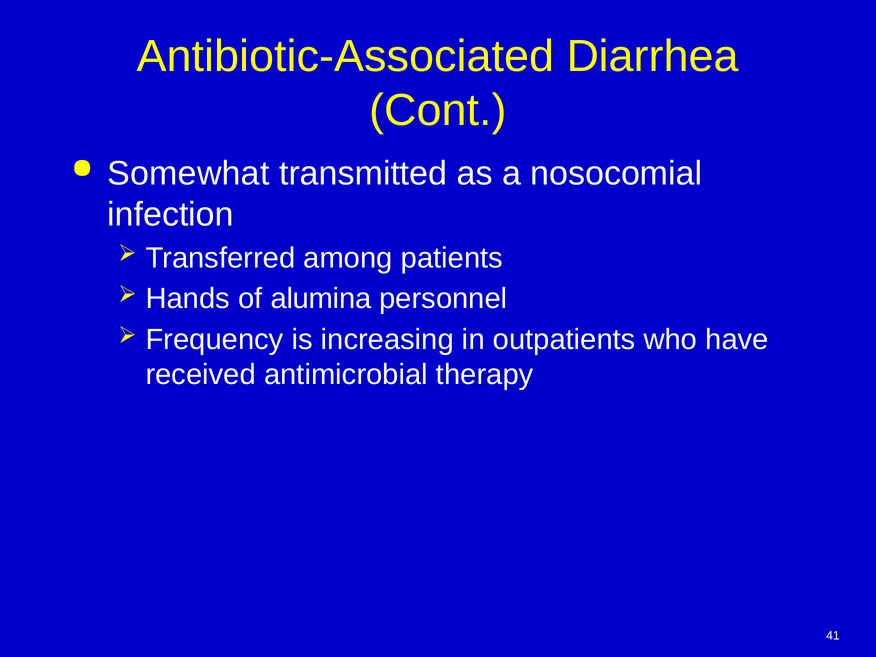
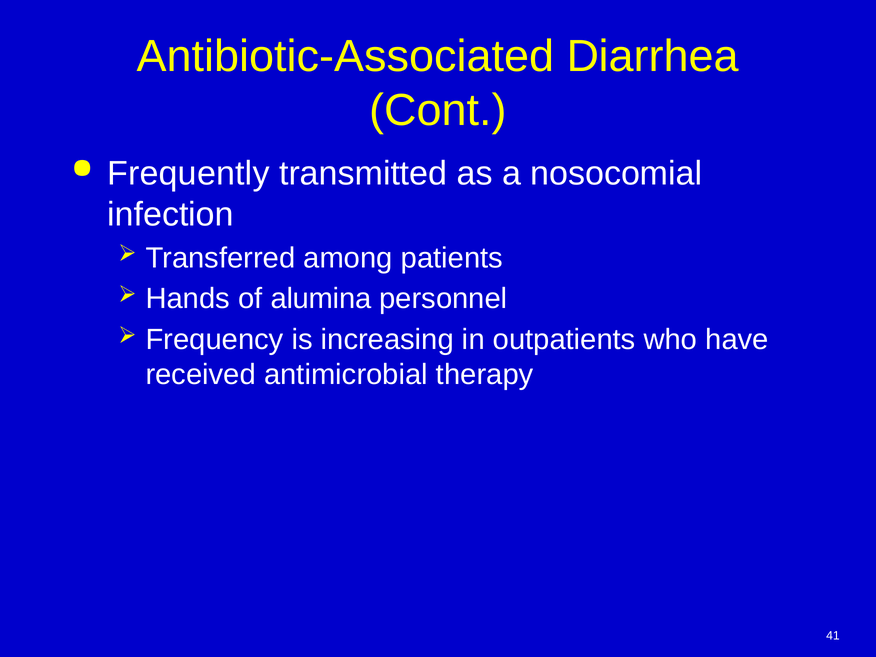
Somewhat: Somewhat -> Frequently (188, 174)
